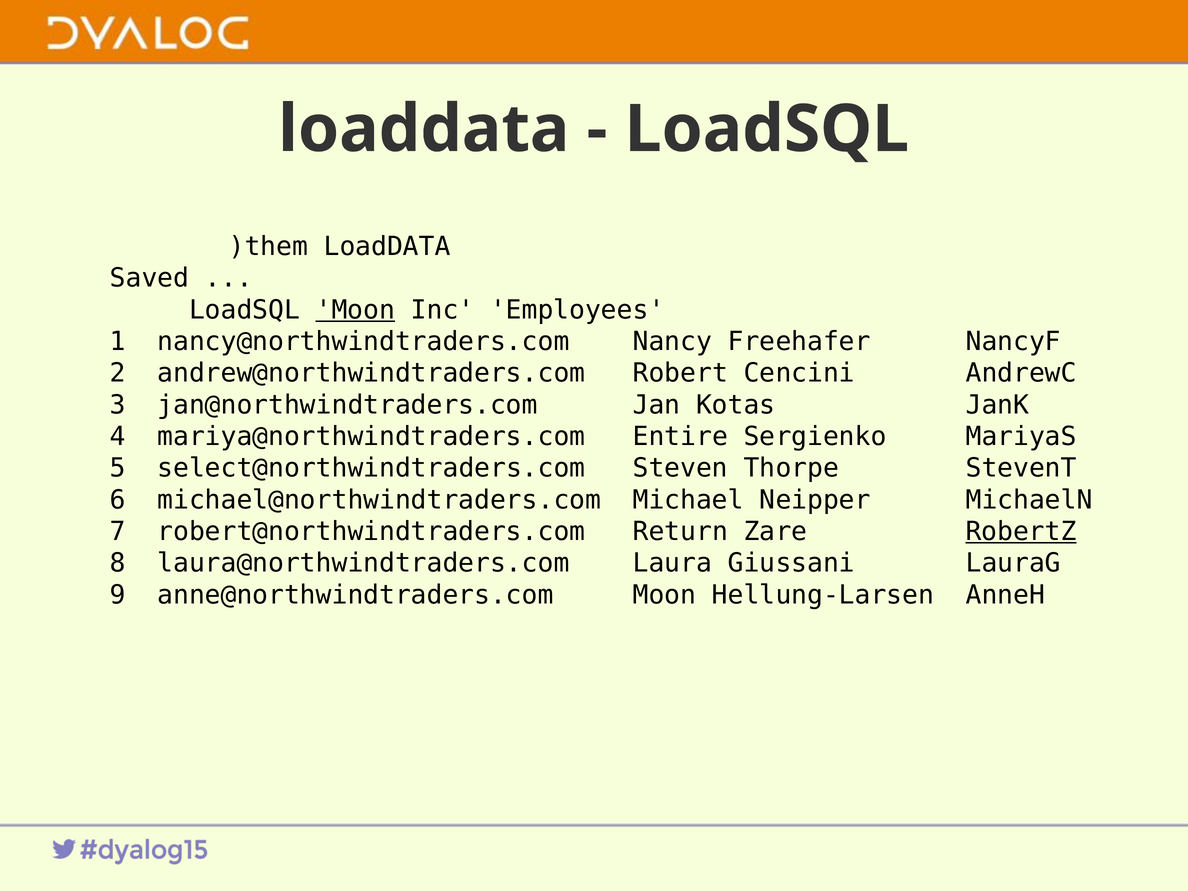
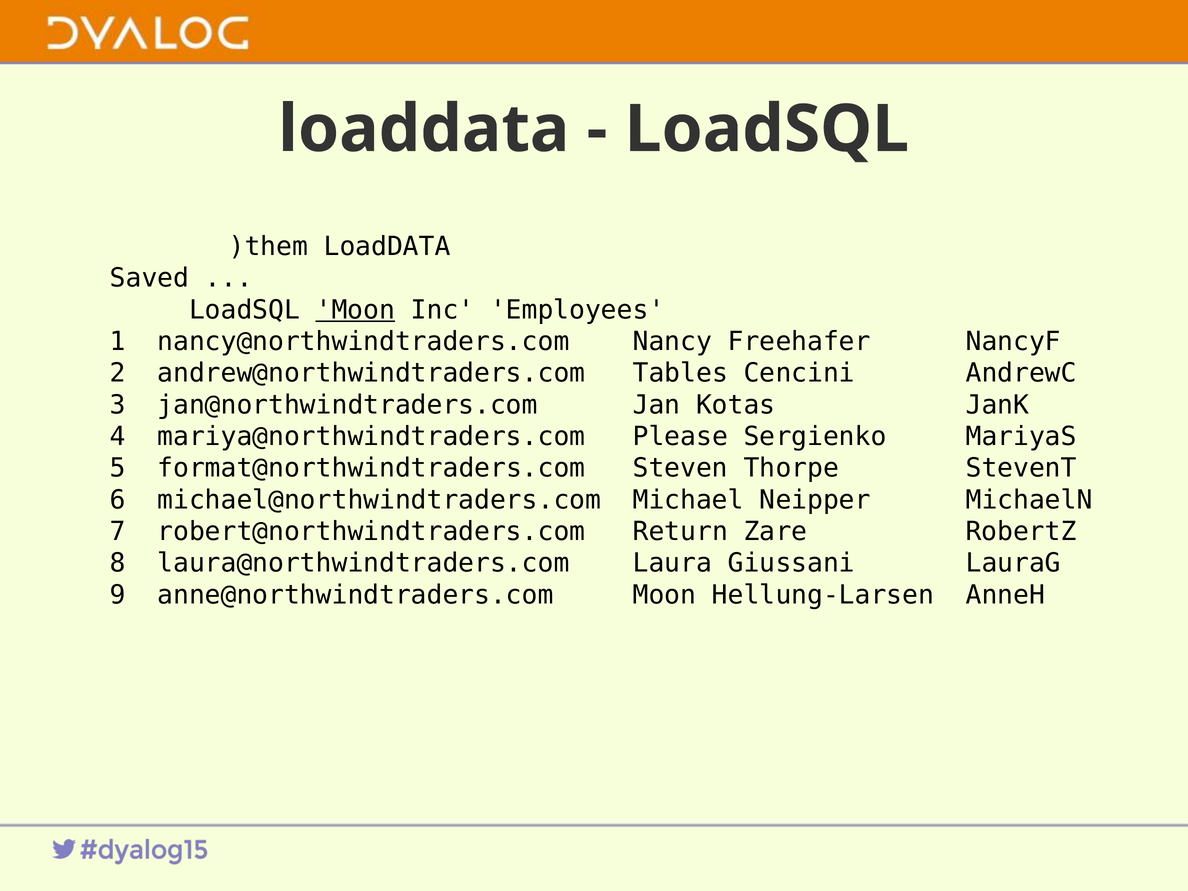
Robert: Robert -> Tables (680, 373)
Entire: Entire -> Please (680, 437)
select@northwindtraders.com: select@northwindtraders.com -> format@northwindtraders.com (371, 468)
RobertZ underline: present -> none (1021, 532)
